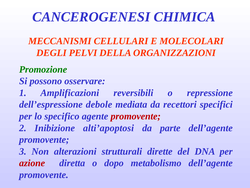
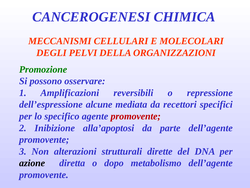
debole: debole -> alcune (99, 104)
alti’apoptosi: alti’apoptosi -> alla’apoptosi (109, 128)
azione colour: red -> black (32, 163)
